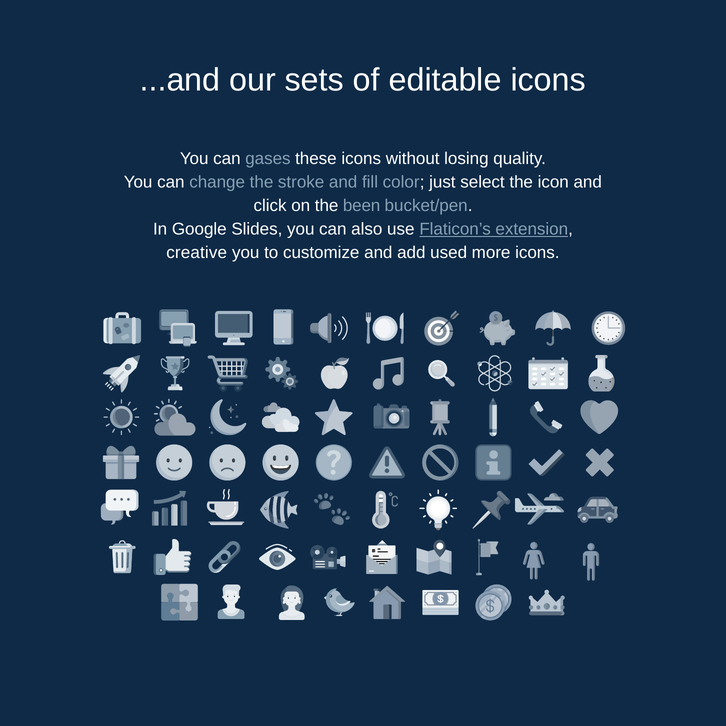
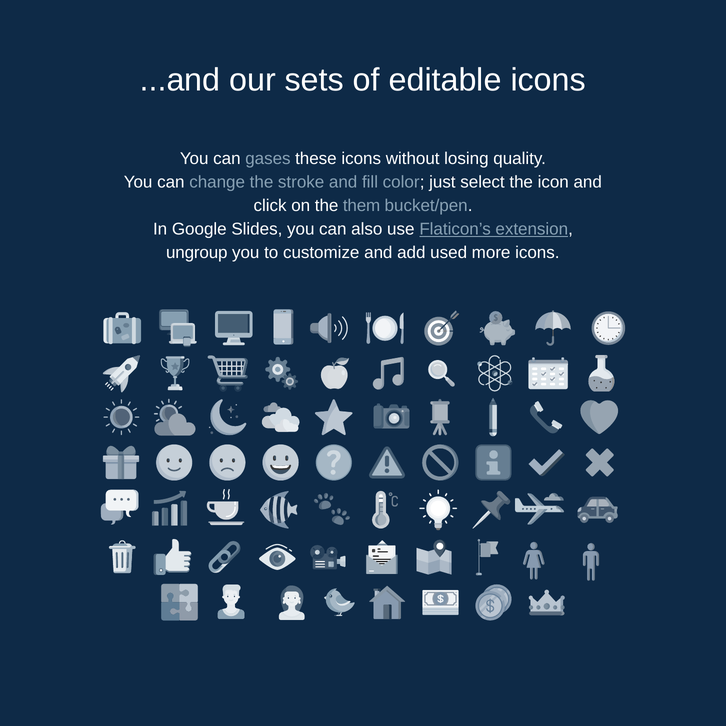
been: been -> them (362, 206)
creative: creative -> ungroup (197, 253)
